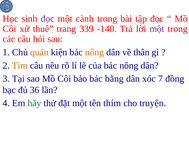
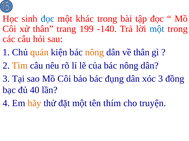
đọc colour: purple -> blue (48, 19)
cành: cành -> khác (85, 19)
xử thuê: thuê -> thân (43, 29)
339: 339 -> 199 (87, 29)
một colour: purple -> blue (157, 29)
bằng: bằng -> đụng (114, 79)
xóc 7: 7 -> 3 (161, 79)
36: 36 -> 40 (35, 90)
hãy colour: green -> orange (34, 104)
